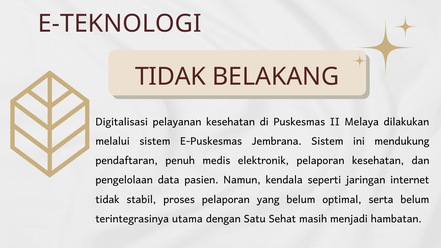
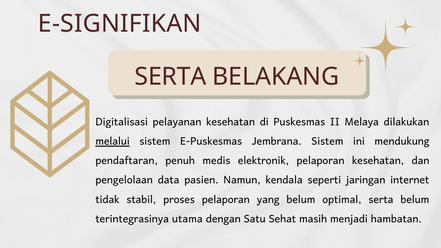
E-TEKNOLOGI: E-TEKNOLOGI -> E-SIGNIFIKAN (120, 24)
TIDAK: TIDAK -> SERTA (170, 77)
melalui underline: none -> present (113, 140)
